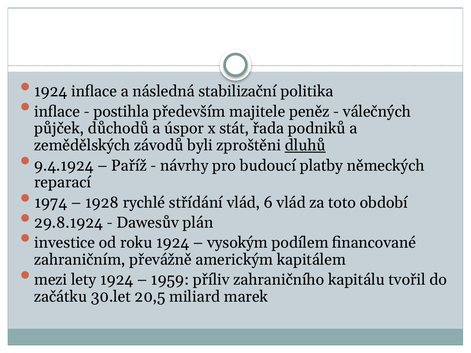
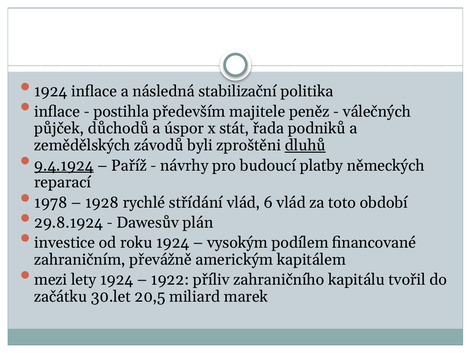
9.4.1924 underline: none -> present (64, 166)
1974: 1974 -> 1978 (51, 203)
1959: 1959 -> 1922 (170, 280)
